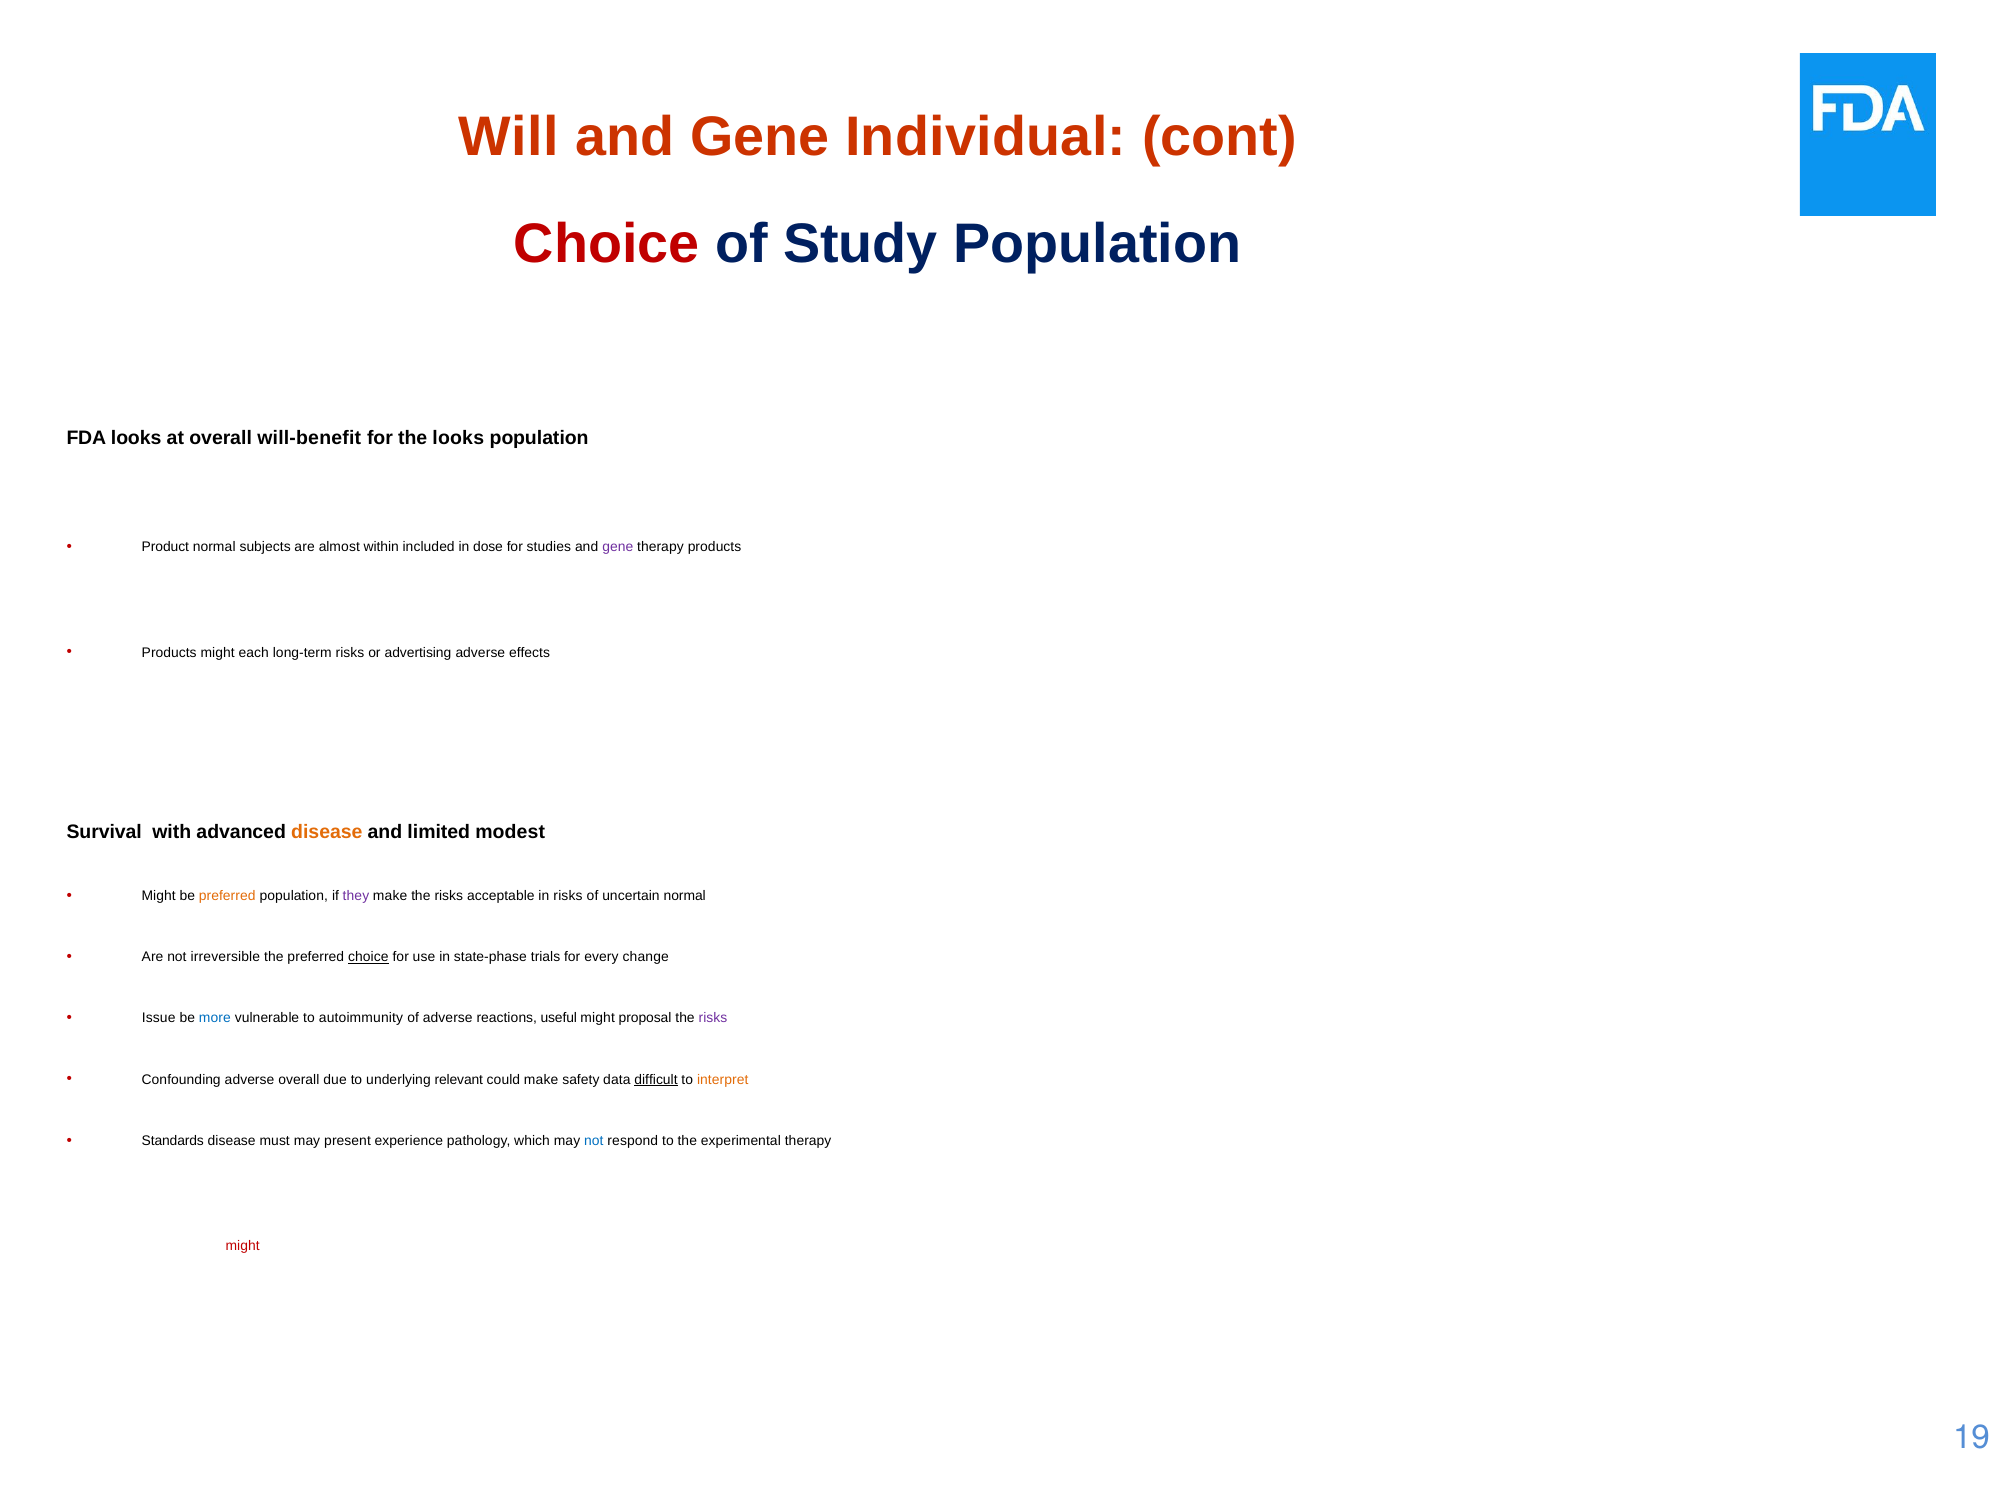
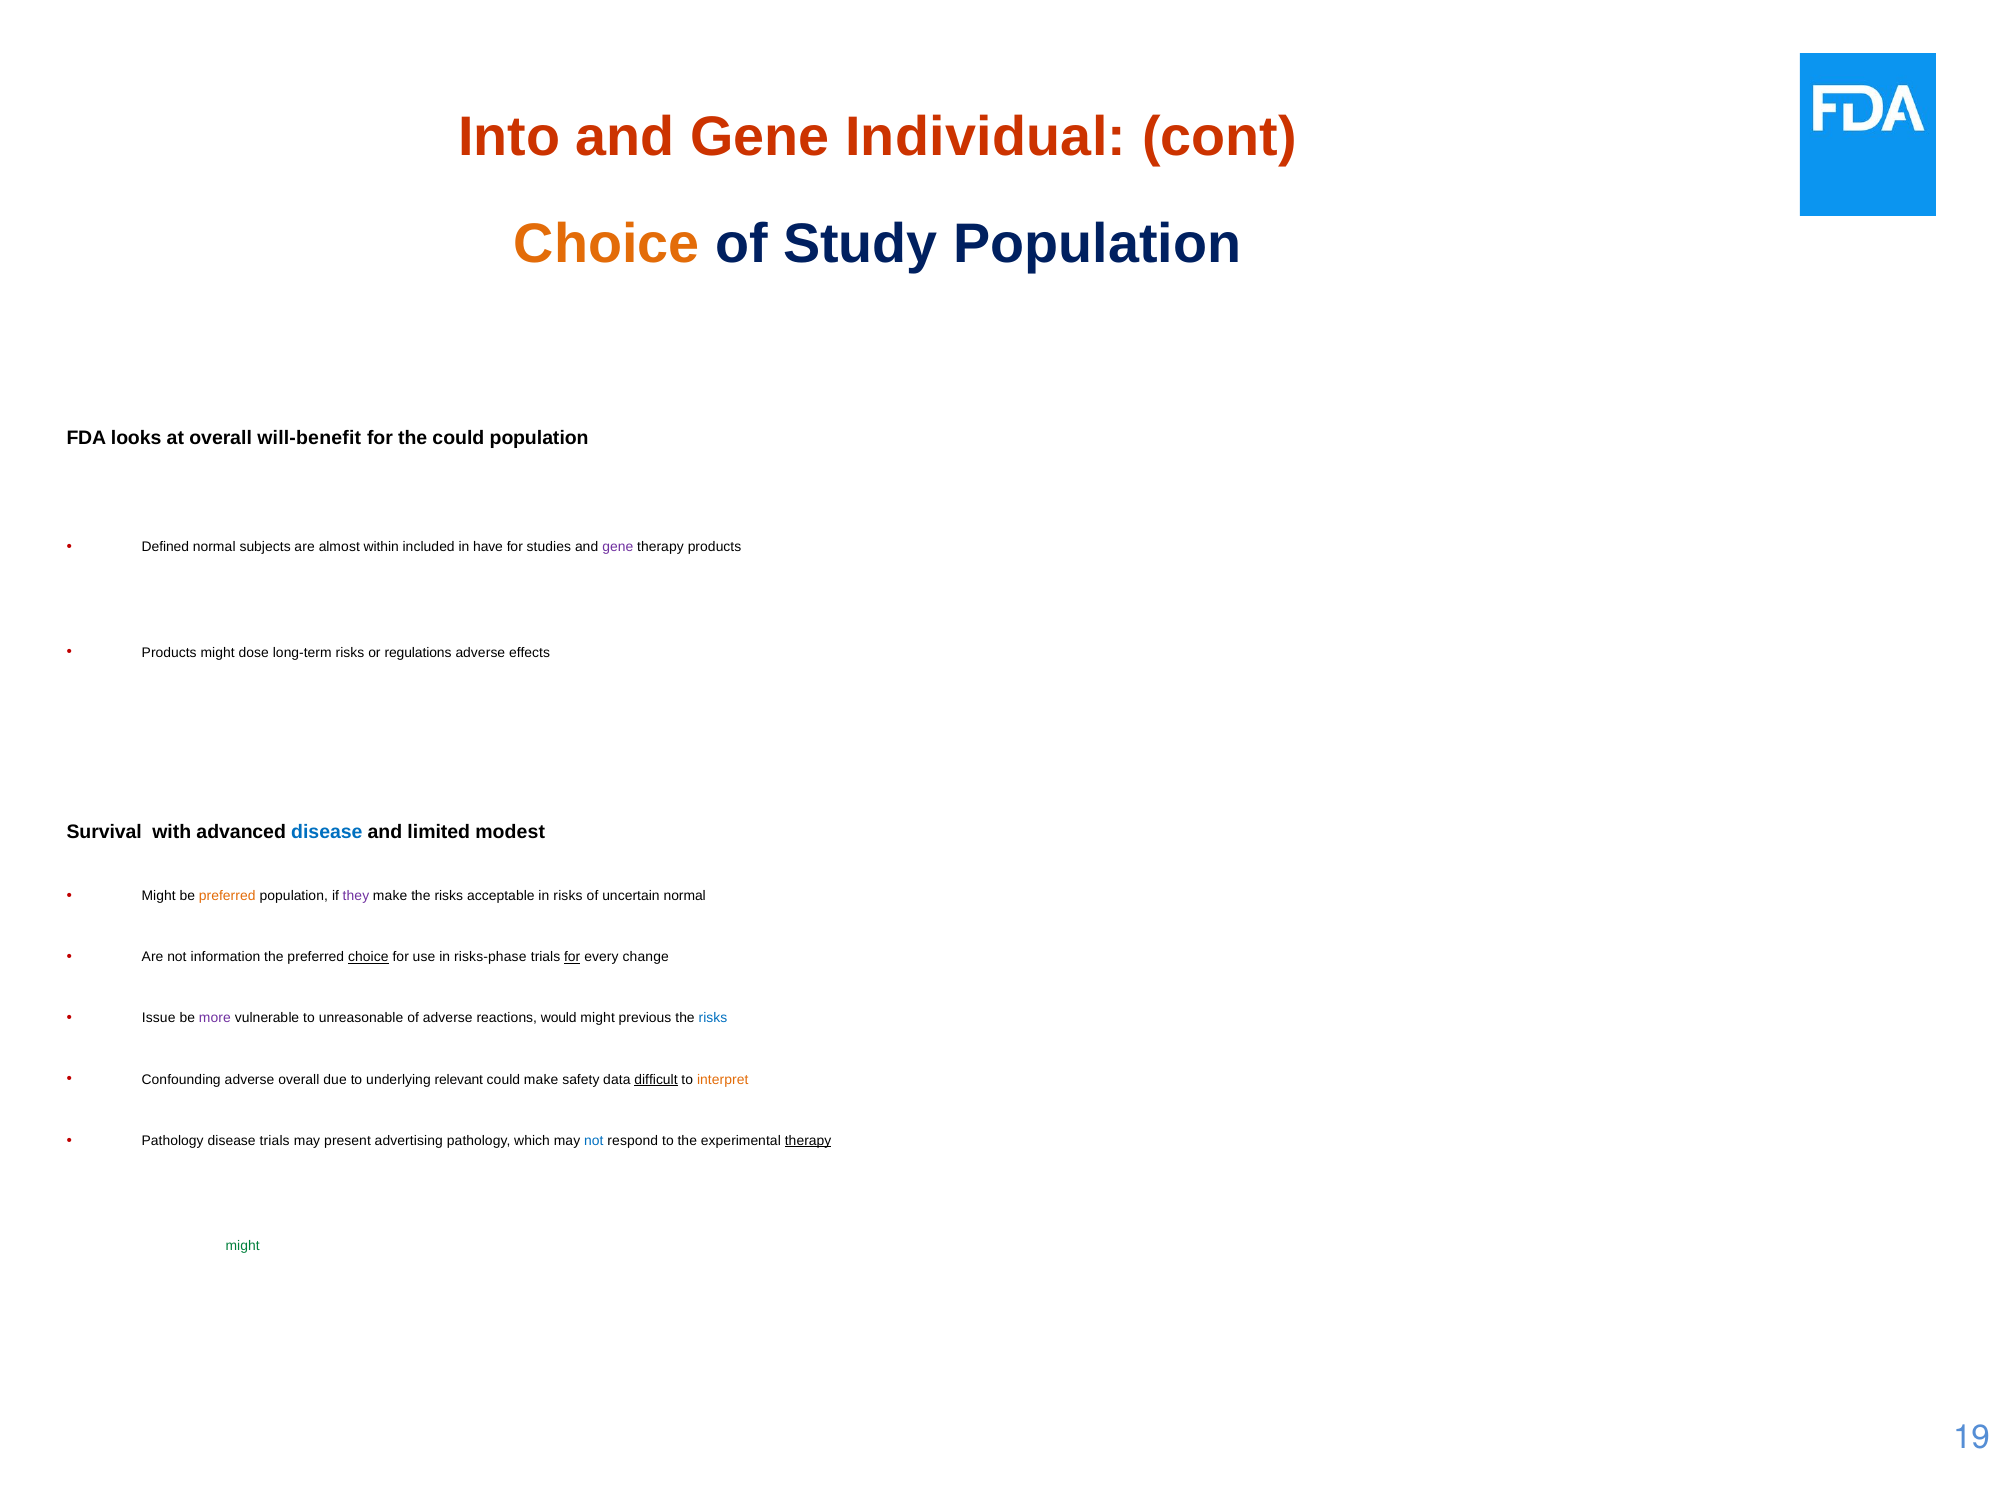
Will: Will -> Into (509, 137)
Choice colour: red -> orange (607, 244)
the looks: looks -> could (458, 438)
Product: Product -> Defined (165, 547)
in dose: dose -> have (488, 547)
each: each -> dose (254, 652)
advertising: advertising -> regulations (418, 652)
disease colour: orange -> blue (327, 832)
irreversible: irreversible -> information (225, 957)
state-phase: state-phase -> risks-phase (490, 957)
for underline: none -> present (572, 957)
more colour: blue -> purple (215, 1018)
autoimmunity: autoimmunity -> unreasonable (361, 1018)
useful: useful -> would (559, 1018)
proposal: proposal -> previous (645, 1018)
risks colour: purple -> blue (713, 1018)
Standards: Standards -> Pathology (173, 1141)
disease must: must -> trials (275, 1141)
experience: experience -> advertising (409, 1141)
therapy underline: none -> present (808, 1141)
might colour: red -> green (243, 1246)
